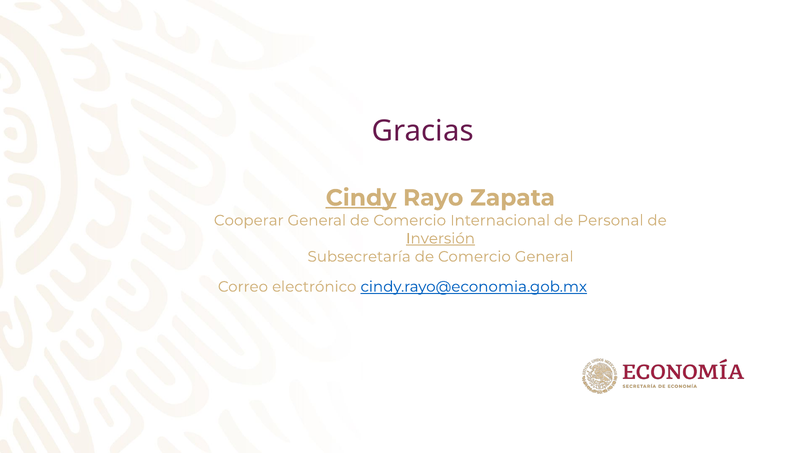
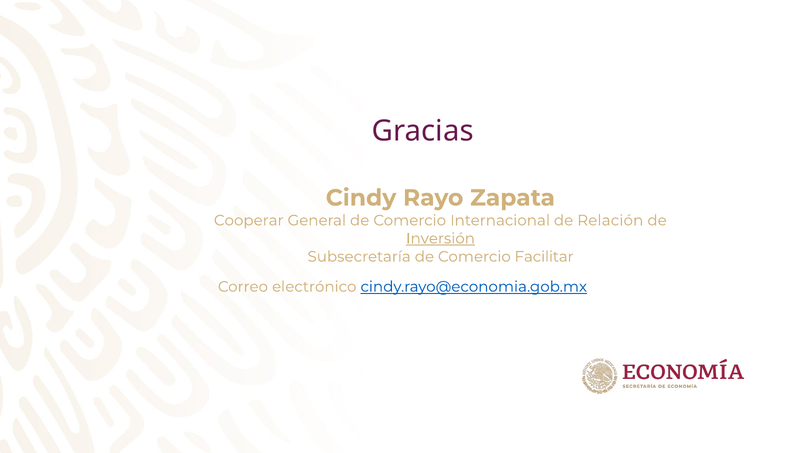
Cindy underline: present -> none (361, 198)
Personal: Personal -> Relación (610, 221)
Comercio General: General -> Facilitar (544, 257)
